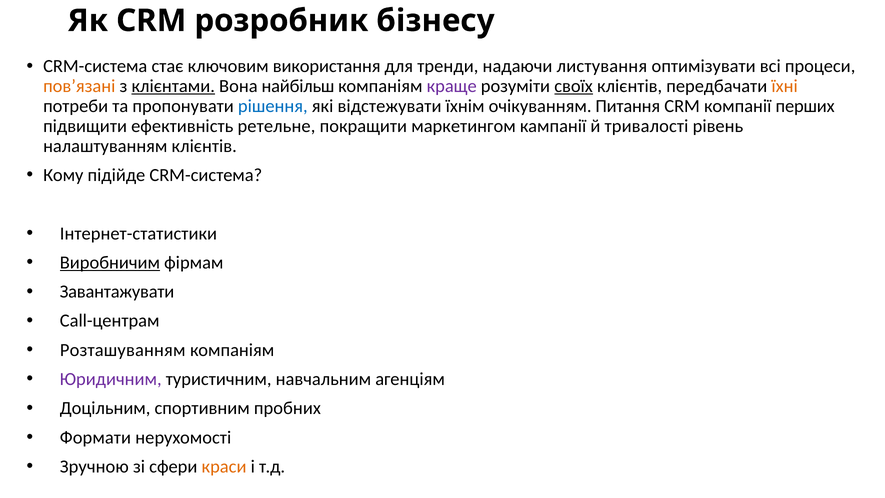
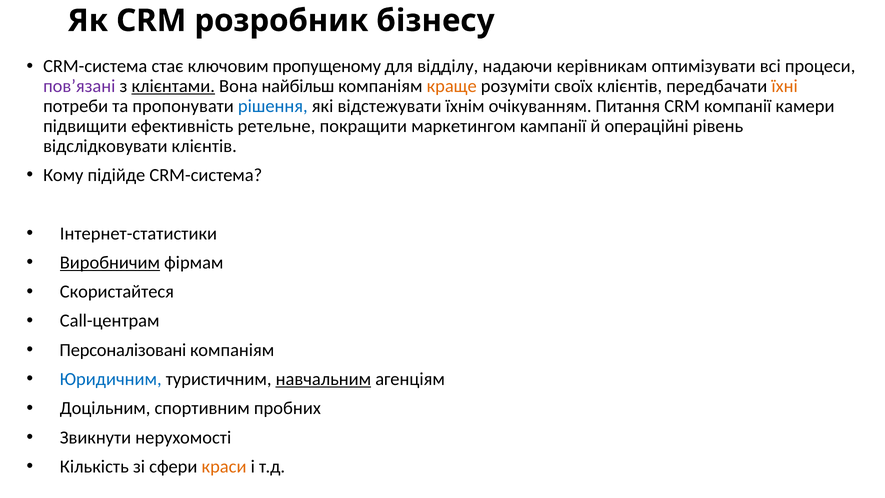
використання: використання -> пропущеному (327, 66)
тренди: тренди -> відділу (448, 66)
листування: листування -> керівникам (602, 66)
пов’язані colour: orange -> purple (79, 86)
краще colour: purple -> orange (452, 86)
своїх underline: present -> none (574, 86)
перших: перших -> камери (805, 106)
тривалості: тривалості -> операційні (647, 126)
налаштуванням: налаштуванням -> відслідковувати (105, 146)
Завантажувати: Завантажувати -> Скористайтеся (117, 292)
Розташуванням: Розташуванням -> Персоналізовані (123, 350)
Юридичним colour: purple -> blue (111, 379)
навчальним underline: none -> present (323, 379)
Формати: Формати -> Звикнути (95, 437)
Зручною: Зручною -> Кількість (94, 466)
